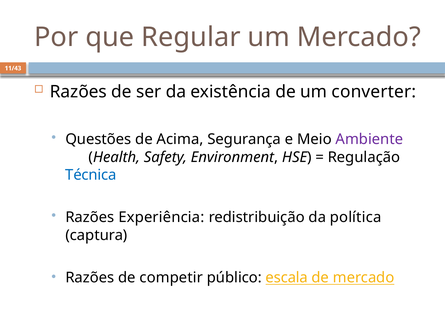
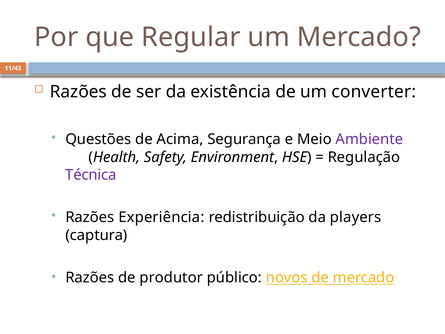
Técnica colour: blue -> purple (91, 175)
política: política -> players (356, 217)
competir: competir -> produtor (171, 277)
escala: escala -> novos (287, 277)
